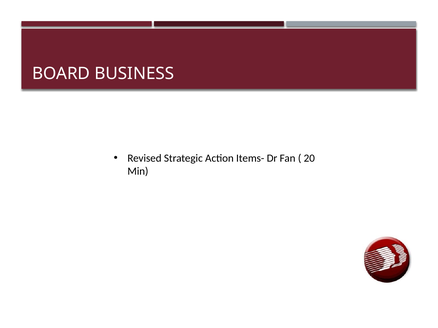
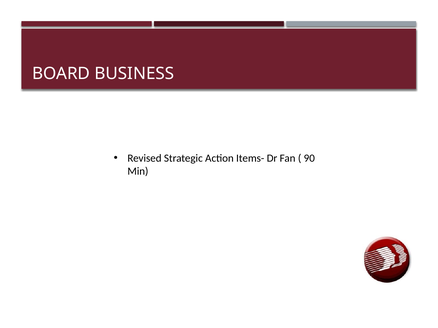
20: 20 -> 90 (309, 158)
